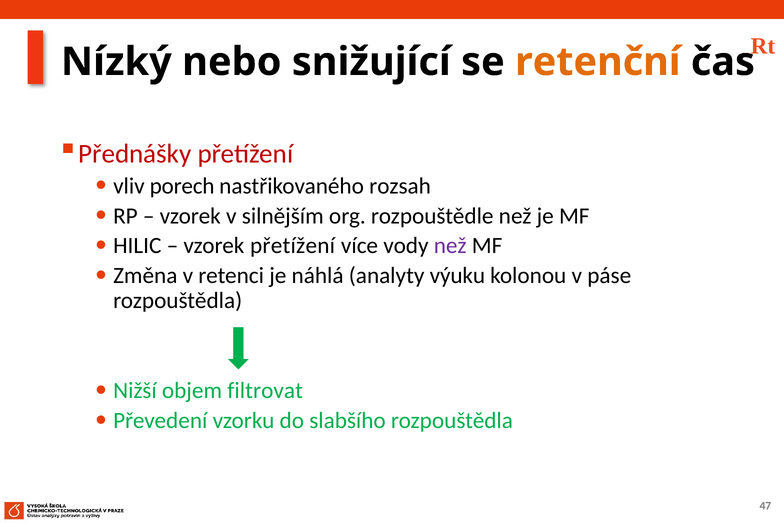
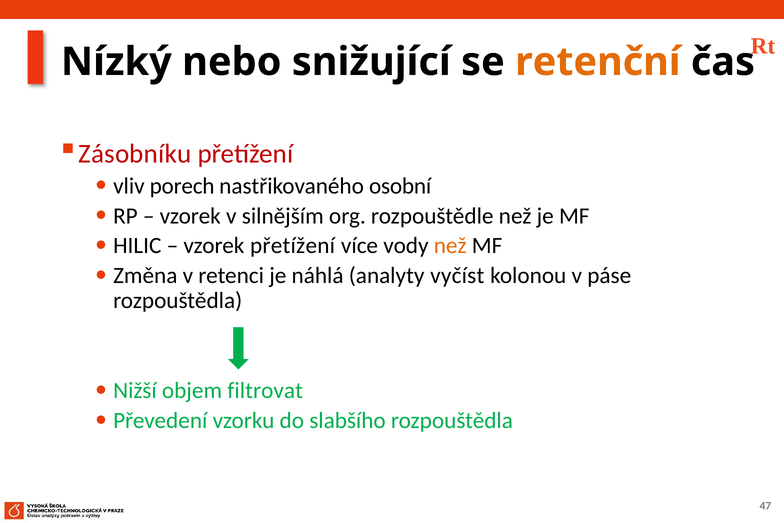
Přednášky: Přednášky -> Zásobníku (135, 154)
rozsah: rozsah -> osobní (400, 186)
než colour: purple -> orange (450, 246)
výuku: výuku -> vyčíst (457, 276)
